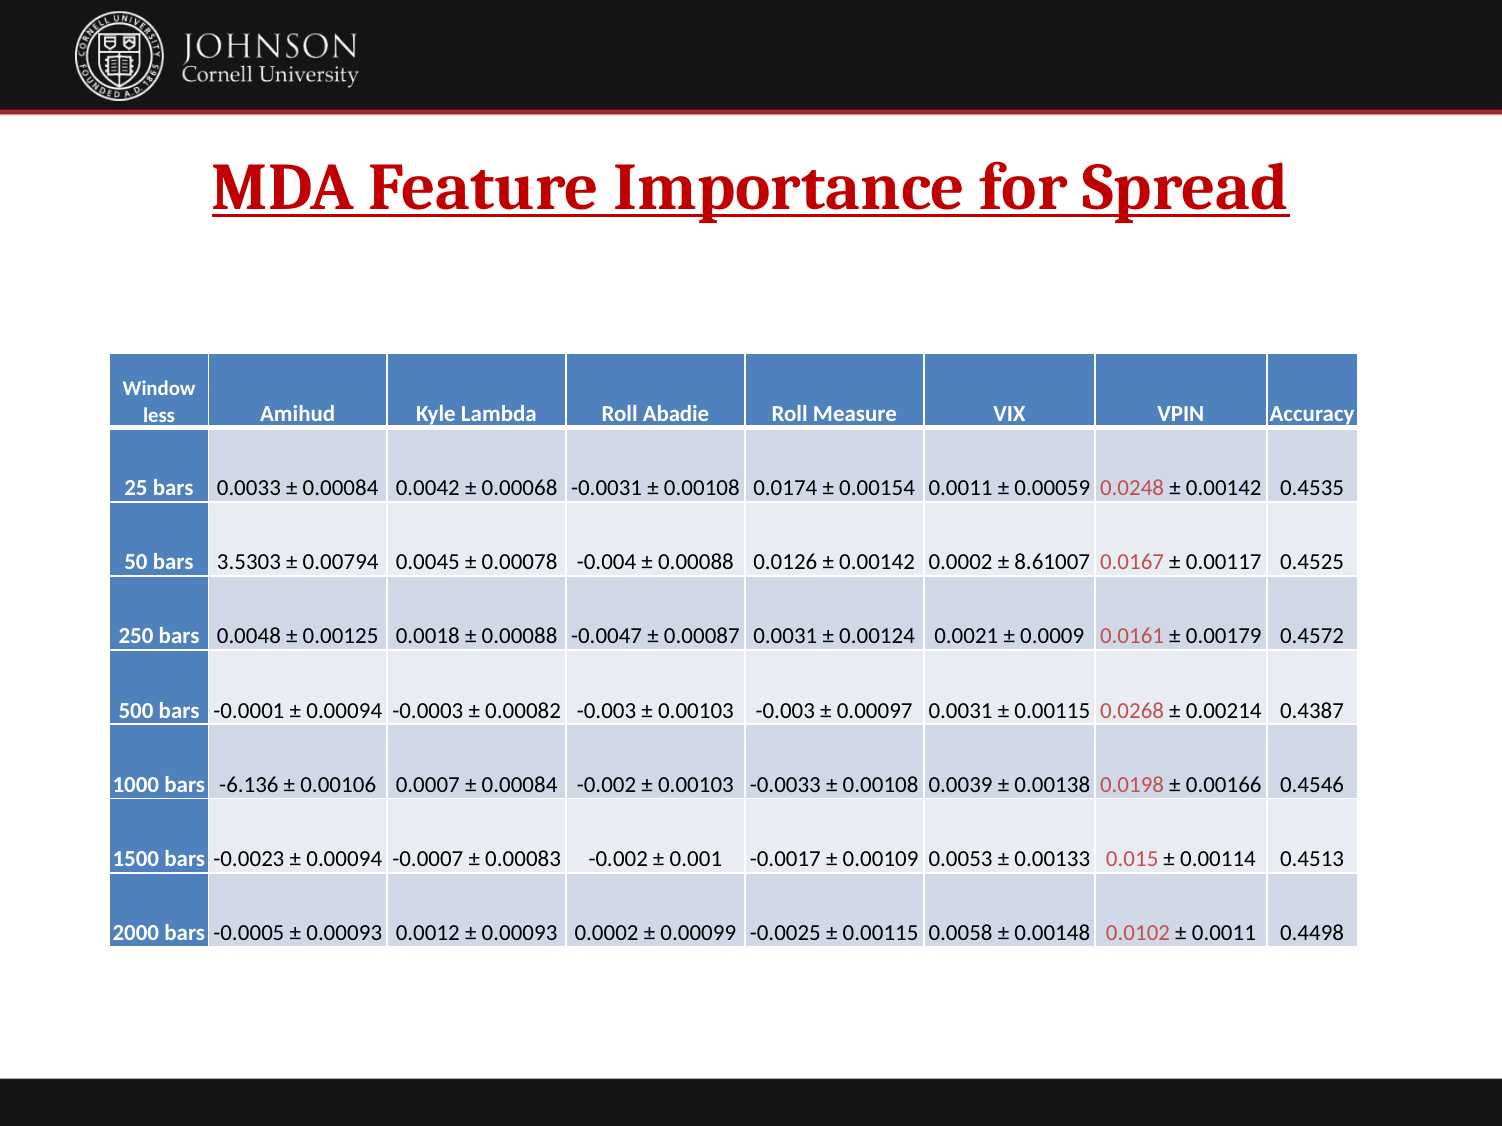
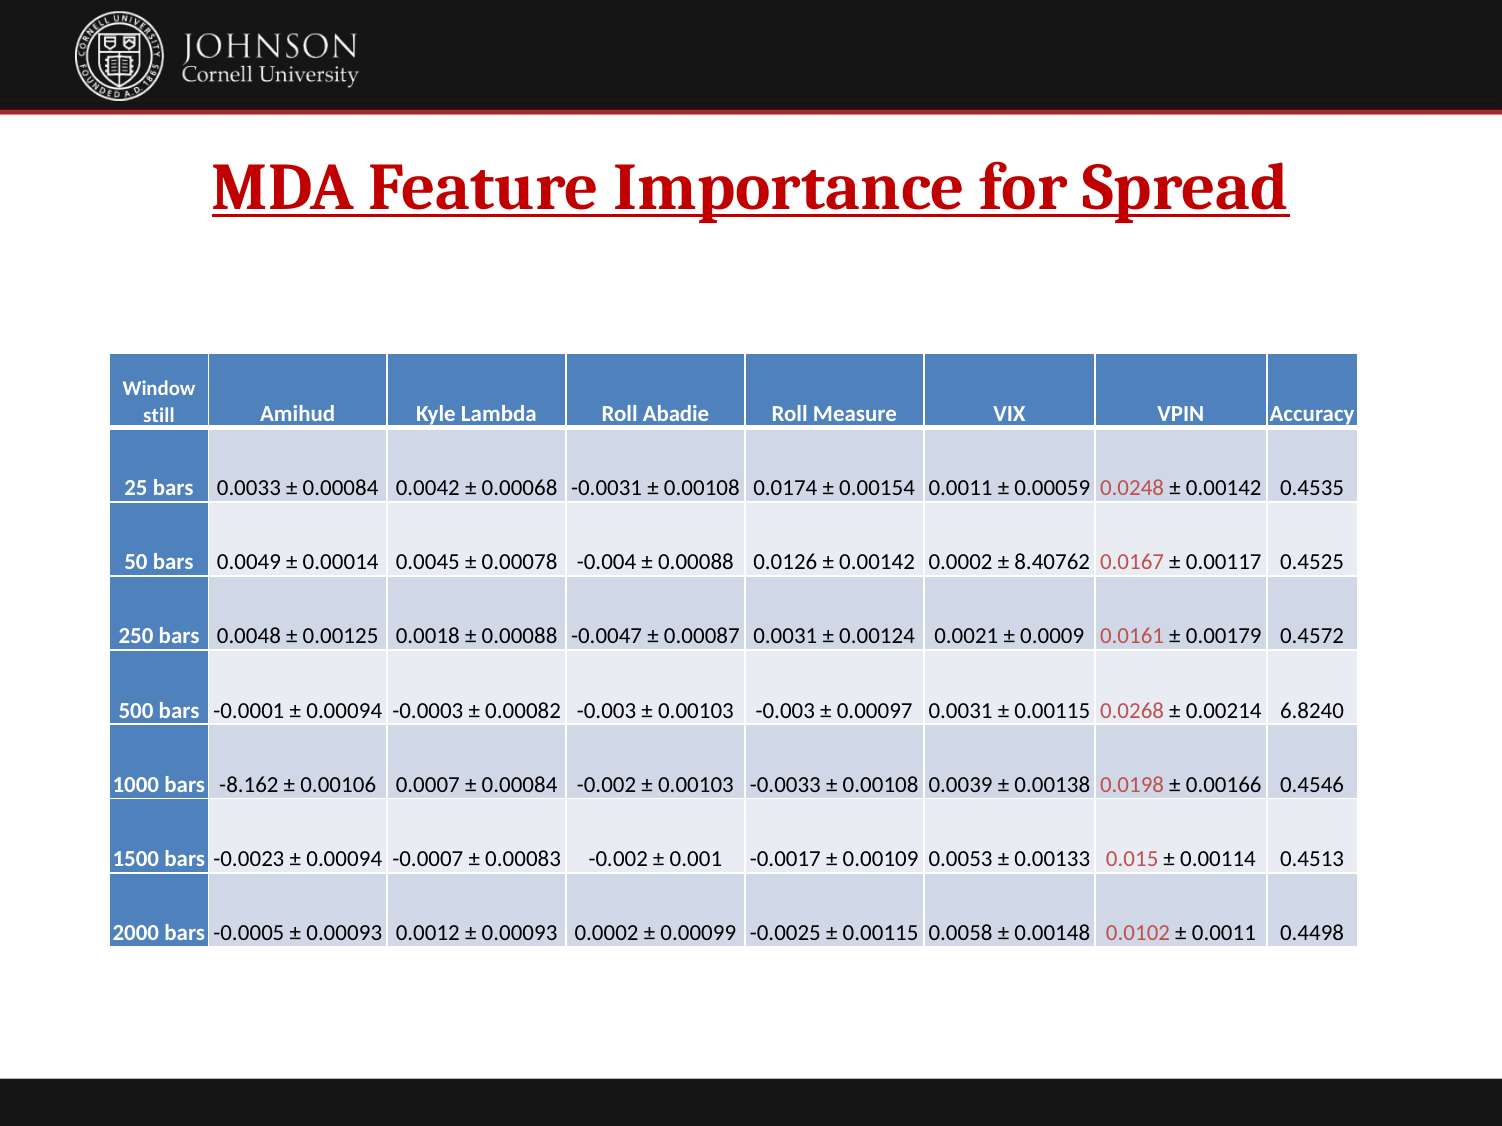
less: less -> still (159, 415)
3.5303: 3.5303 -> 0.0049 (249, 562)
0.00794: 0.00794 -> 0.00014 (341, 562)
8.61007: 8.61007 -> 8.40762 (1052, 562)
0.4387: 0.4387 -> 6.8240 (1312, 711)
-6.136: -6.136 -> -8.162 (249, 785)
